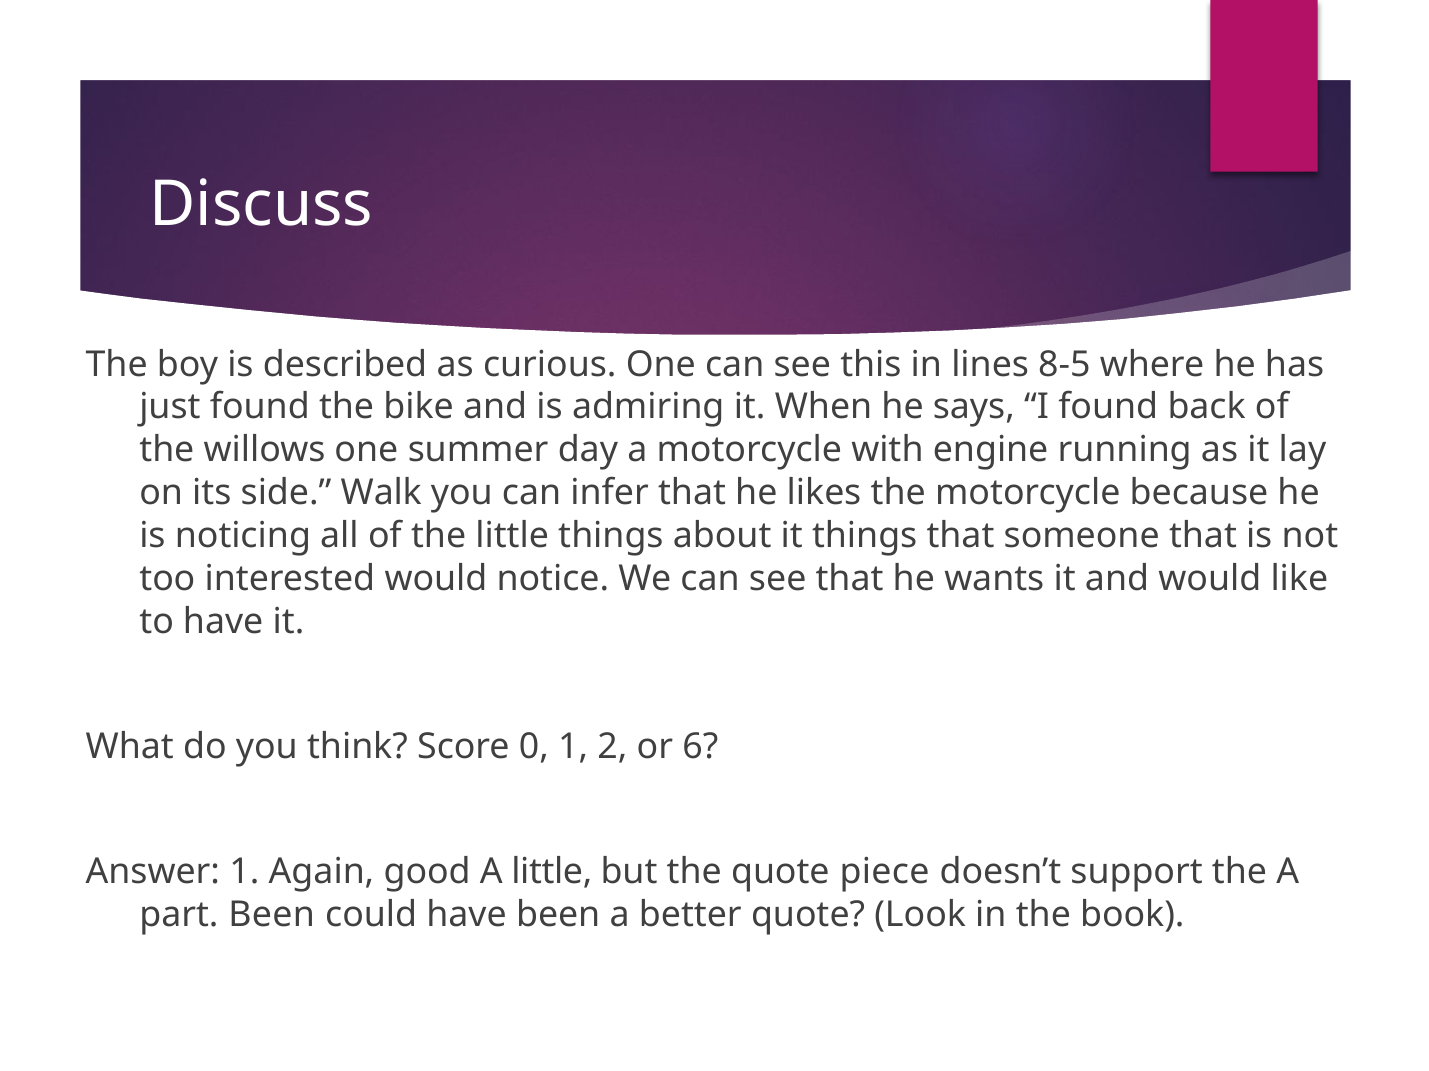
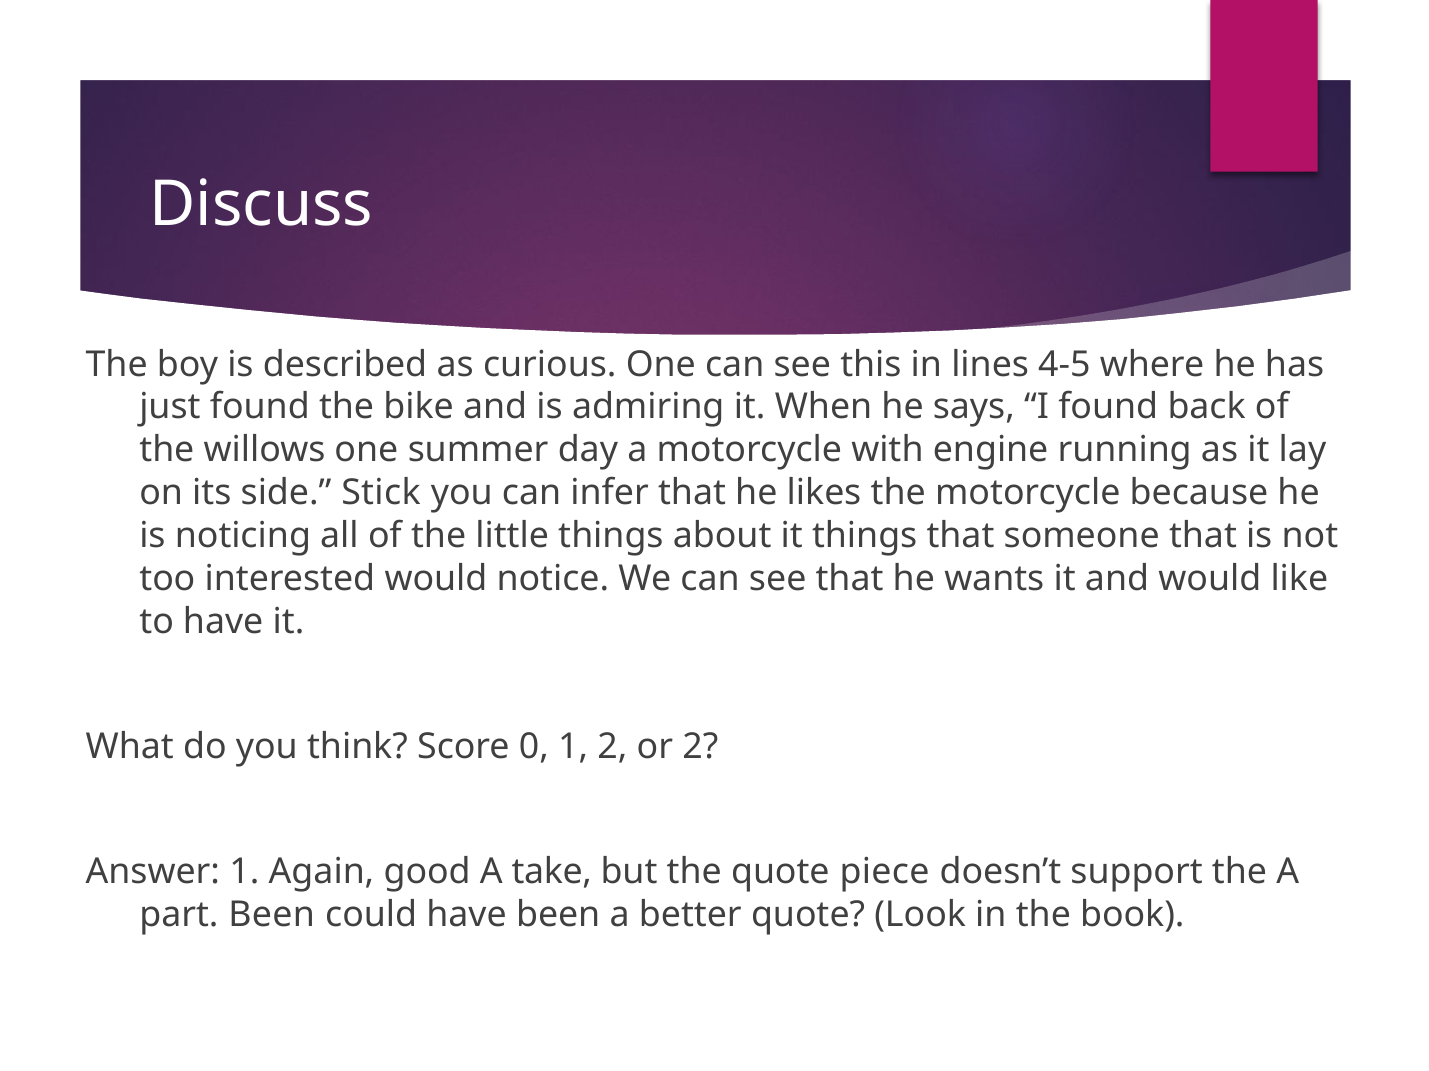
8-5: 8-5 -> 4-5 (1064, 365)
Walk: Walk -> Stick (381, 493)
or 6: 6 -> 2 (700, 747)
A little: little -> take (552, 873)
